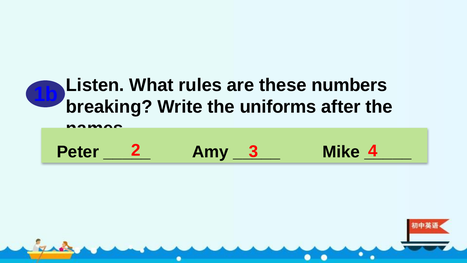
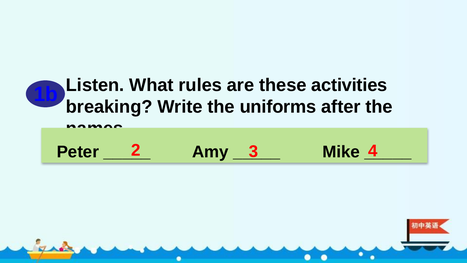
numbers: numbers -> activities (349, 85)
